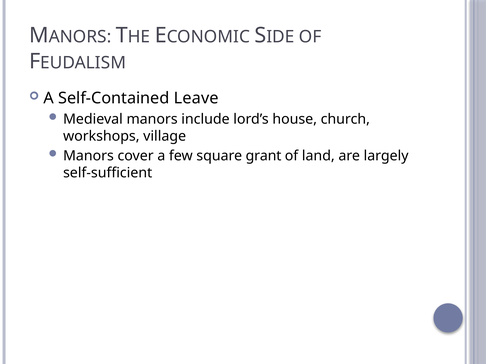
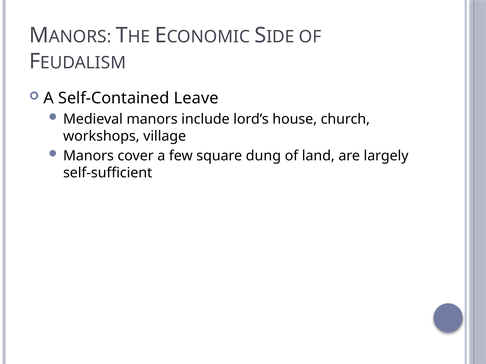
grant: grant -> dung (263, 156)
